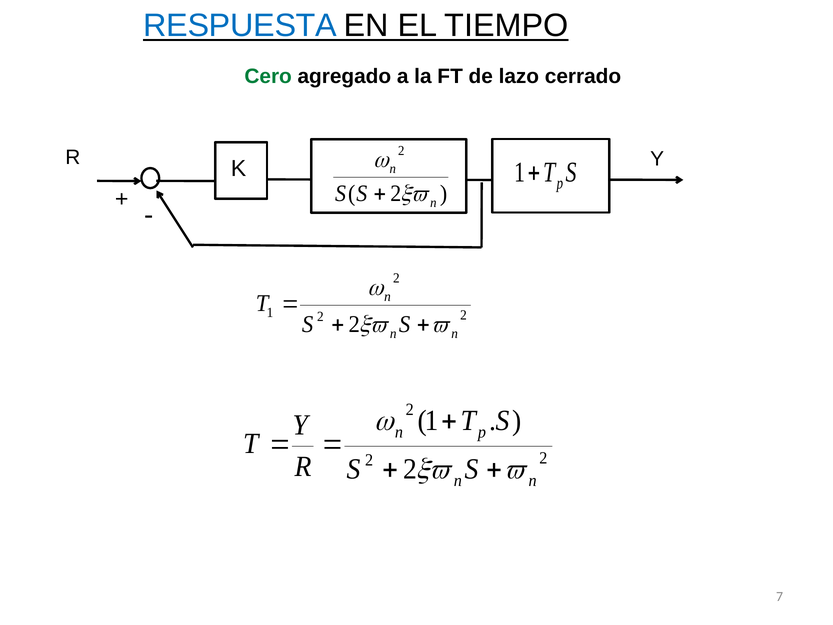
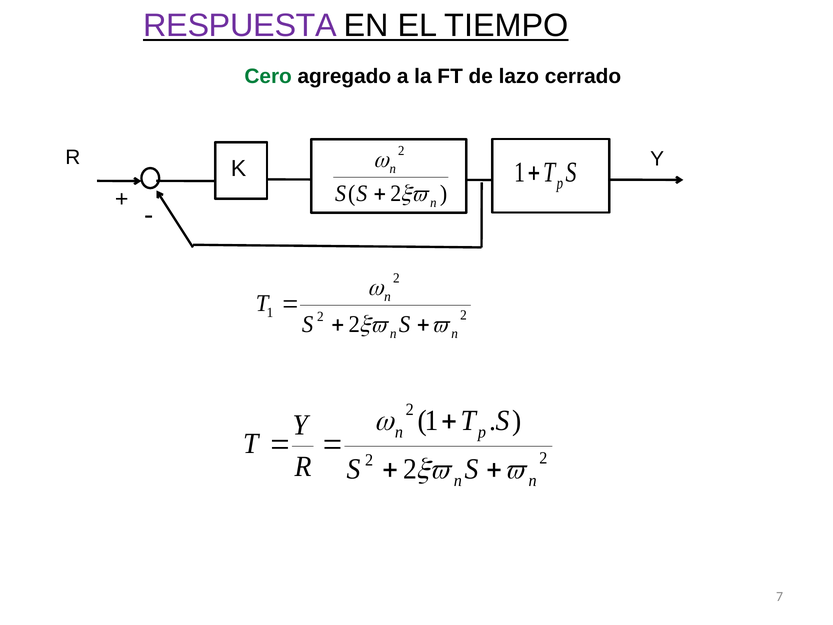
RESPUESTA colour: blue -> purple (240, 26)
